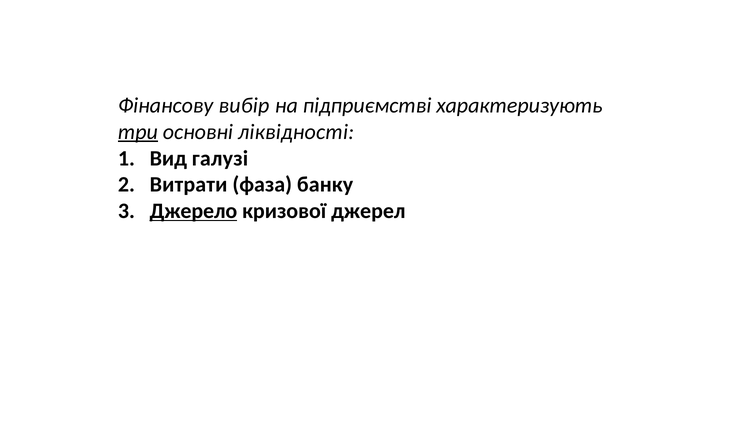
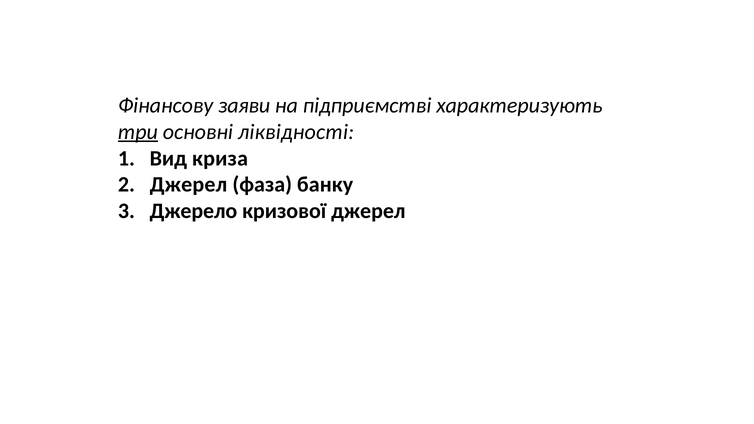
вибір: вибір -> заяви (244, 106)
галузі: галузі -> криза (220, 158)
Витрати: Витрати -> Джерел (189, 185)
Джерело underline: present -> none (194, 211)
